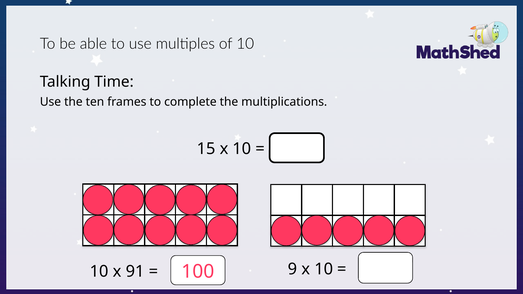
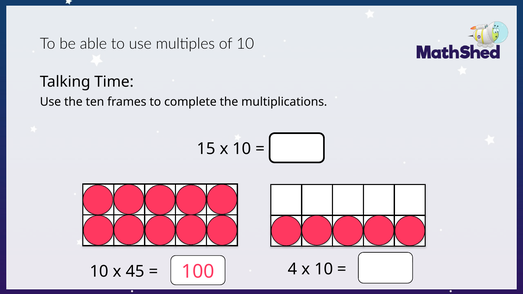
91: 91 -> 45 (135, 271)
9: 9 -> 4 (293, 269)
